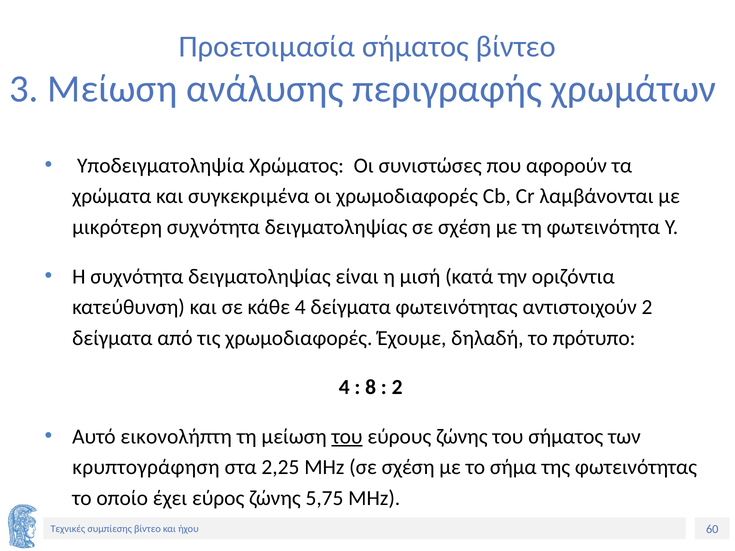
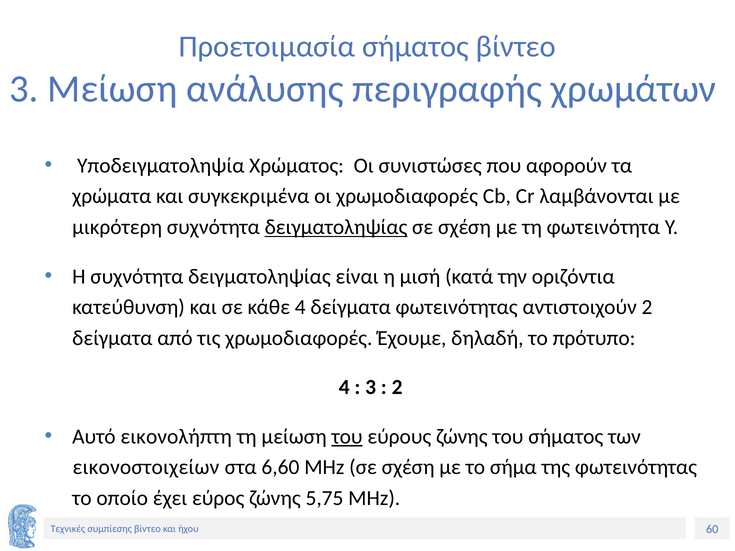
δειγματοληψίας underline: none -> present (336, 227)
8: 8 -> 3 (371, 387)
κρυπτογράφηση: κρυπτογράφηση -> εικονοστοιχείων (146, 468)
2,25: 2,25 -> 6,60 (280, 468)
